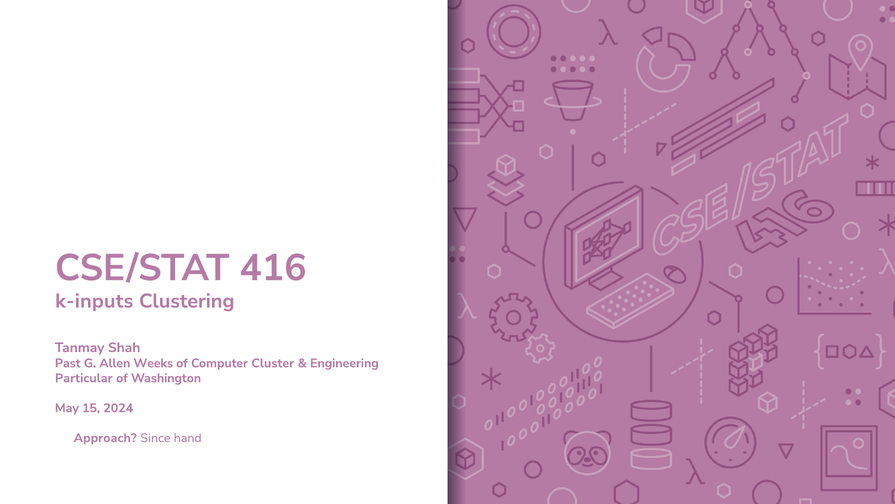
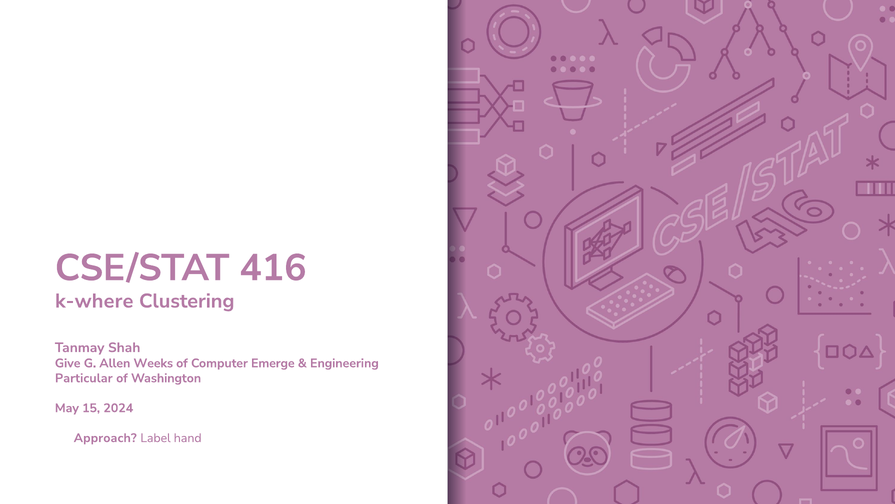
k-inputs: k-inputs -> k-where (94, 301)
Past: Past -> Give (68, 363)
Cluster: Cluster -> Emerge (273, 363)
Since: Since -> Label (156, 438)
